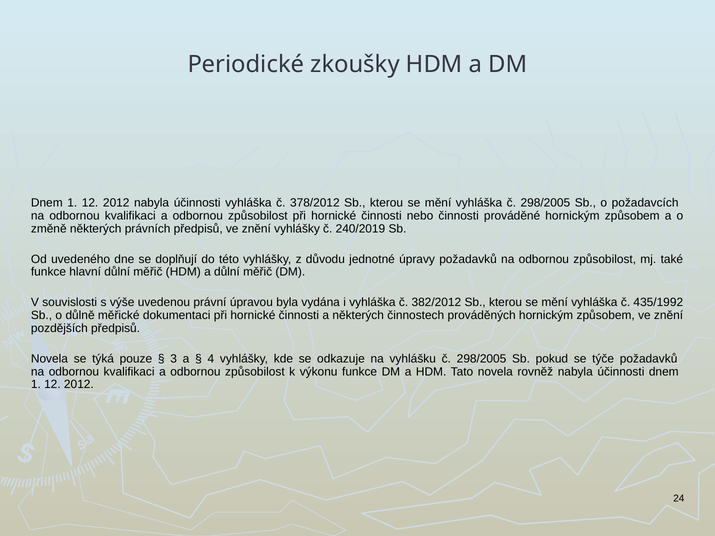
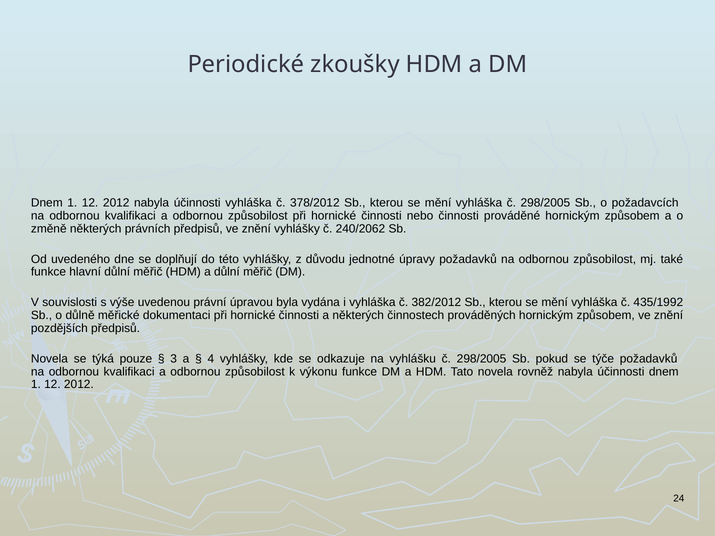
240/2019: 240/2019 -> 240/2062 (360, 229)
